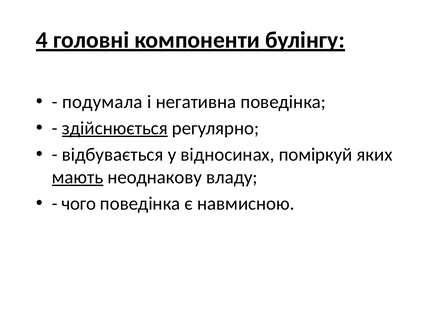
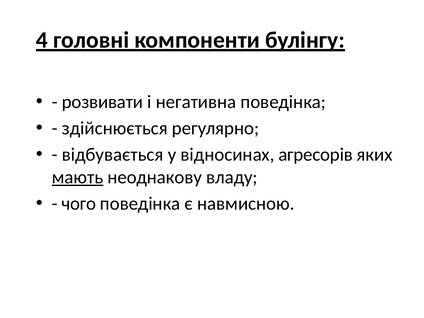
подумала: подумала -> розвивати (102, 102)
здійснюється underline: present -> none (115, 128)
поміркуй: поміркуй -> агресорів (316, 155)
